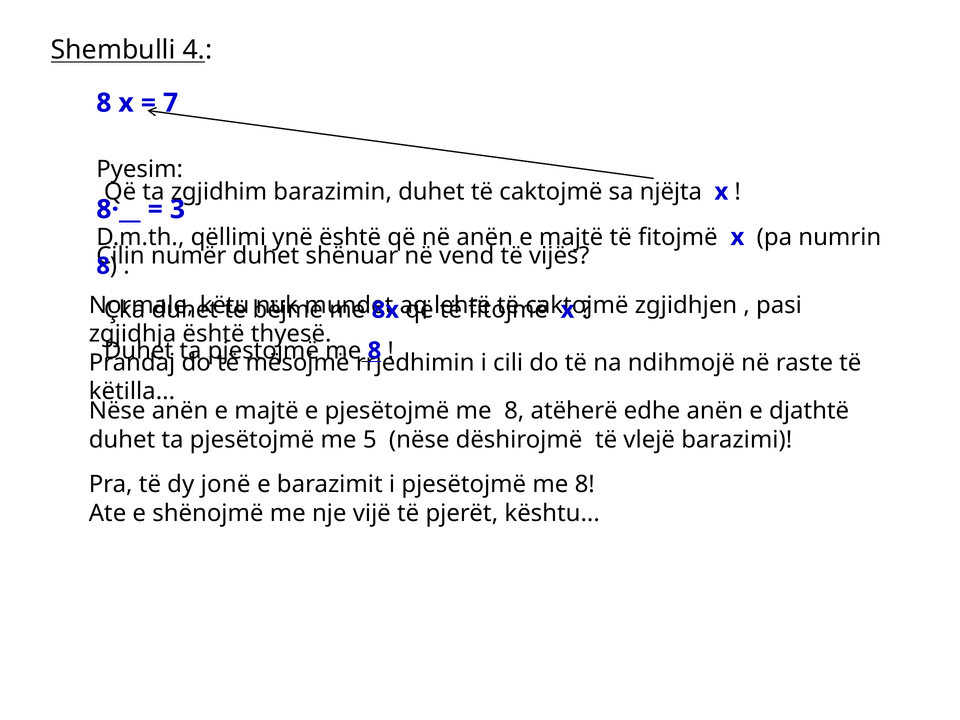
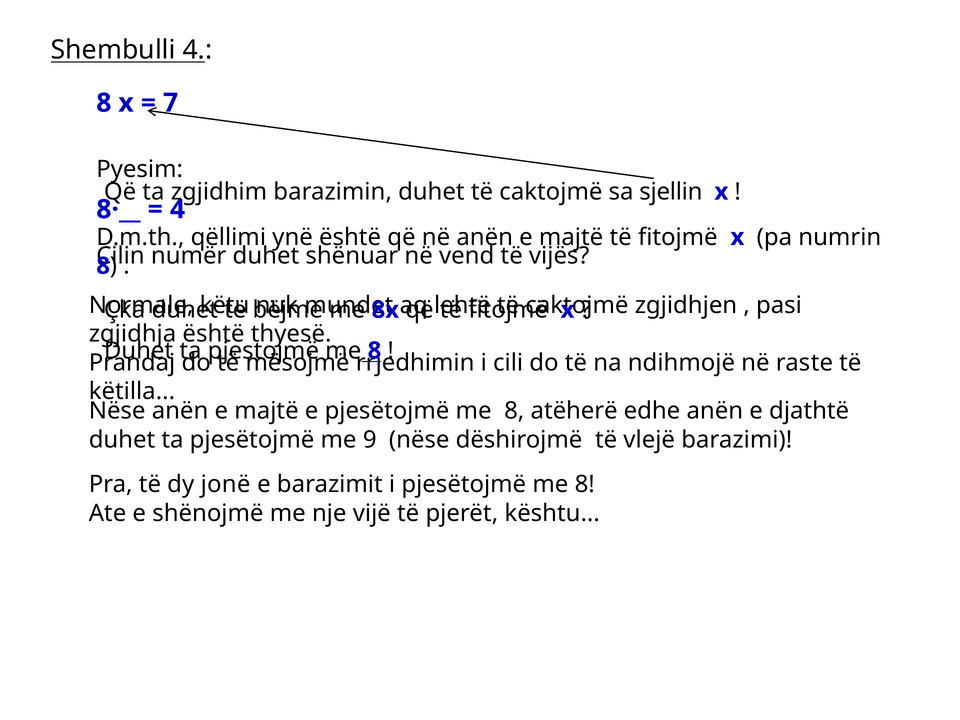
njëjta: njëjta -> sjellin (671, 192)
3: 3 -> 4 (177, 209)
5: 5 -> 9 (370, 440)
